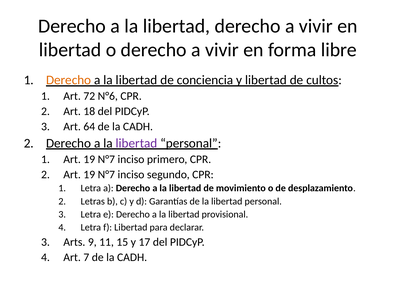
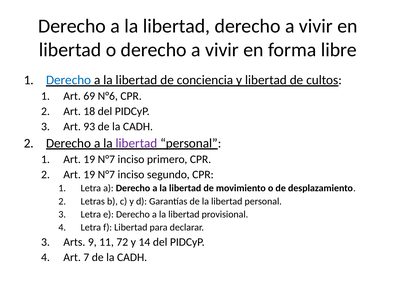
Derecho colour: orange -> blue (69, 80)
72: 72 -> 69 (89, 96)
64: 64 -> 93 (89, 127)
15: 15 -> 72 (122, 242)
17: 17 -> 14 (144, 242)
